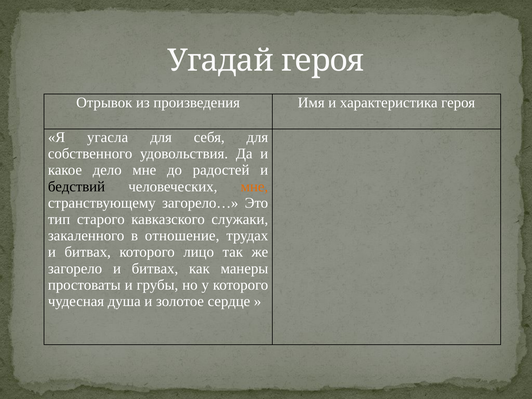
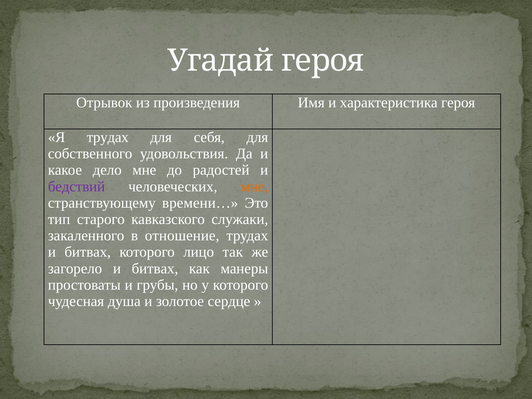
Я угасла: угасла -> трудах (108, 137)
бедствий colour: black -> purple (76, 186)
загорело…: загорело… -> времени… (200, 203)
